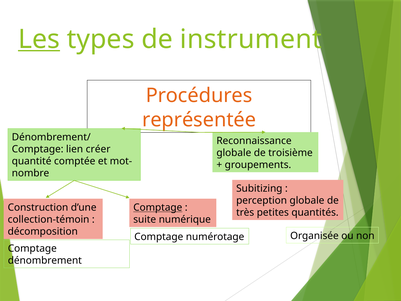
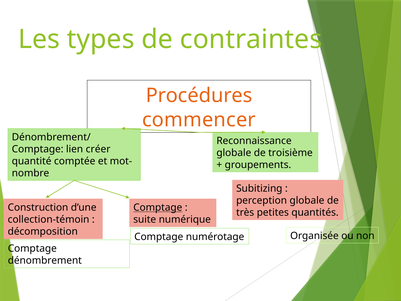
Les underline: present -> none (39, 39)
instrument: instrument -> contraintes (251, 39)
représentée: représentée -> commencer (199, 120)
